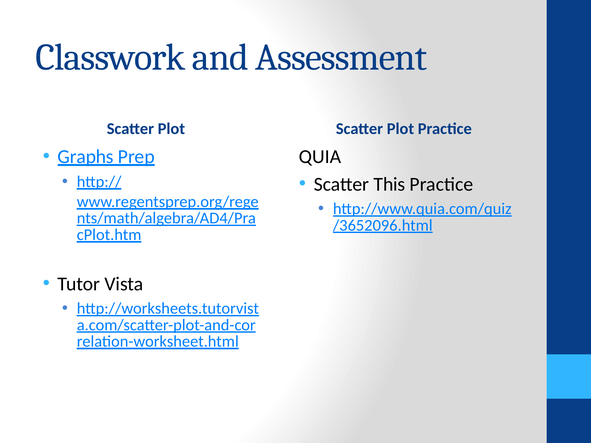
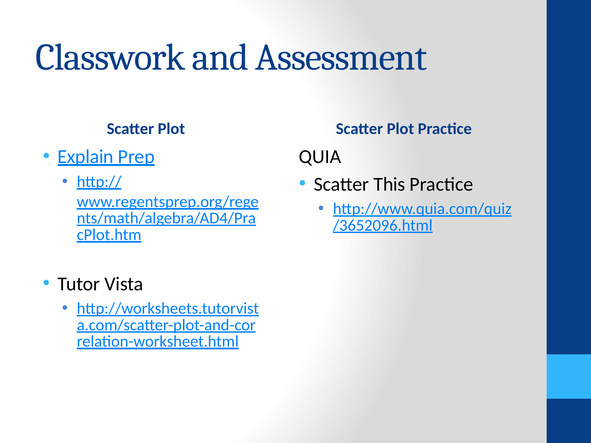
Graphs: Graphs -> Explain (86, 157)
